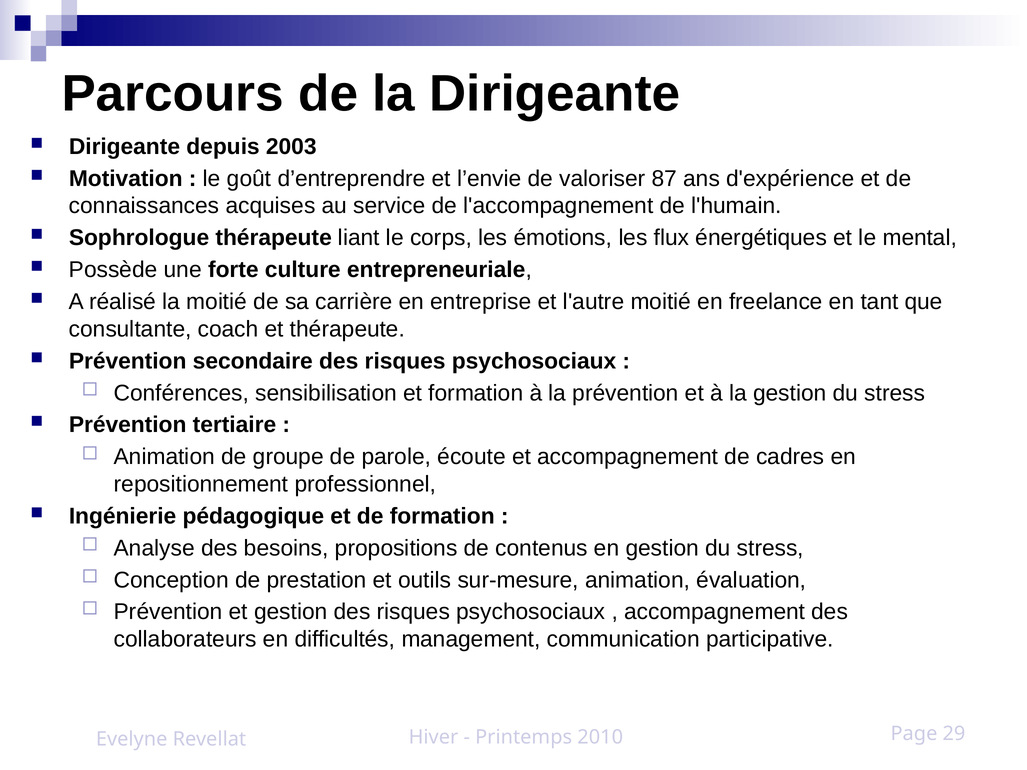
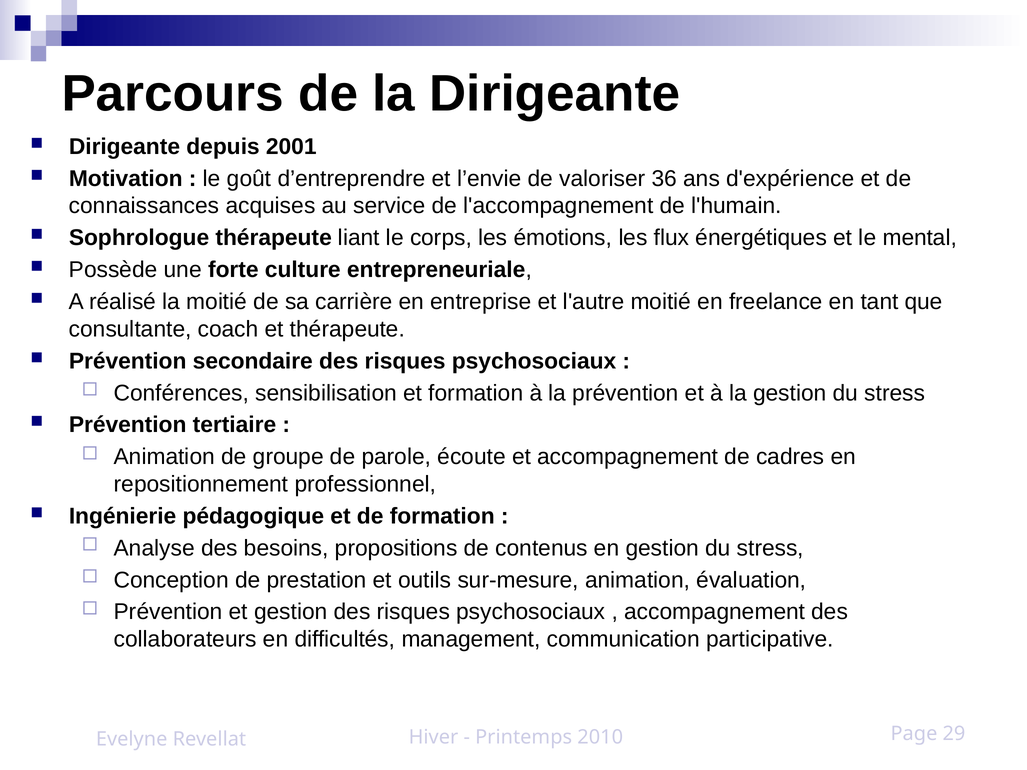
2003: 2003 -> 2001 (291, 147)
87: 87 -> 36 (664, 179)
